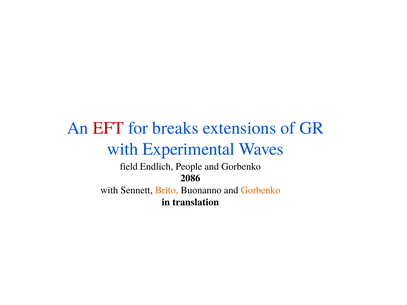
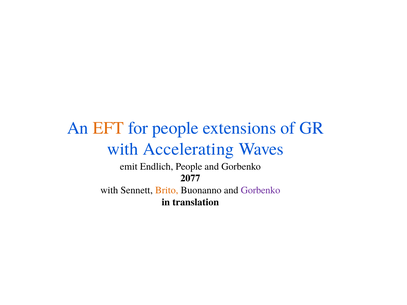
EFT colour: red -> orange (108, 128)
for breaks: breaks -> people (175, 128)
Experimental: Experimental -> Accelerating (188, 149)
field: field -> emit (129, 167)
2086: 2086 -> 2077 (190, 178)
Gorbenko colour: orange -> purple (261, 190)
